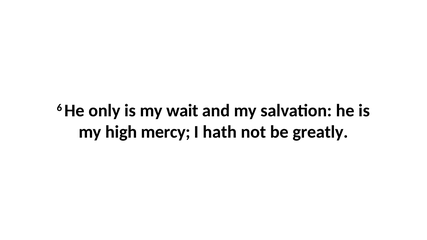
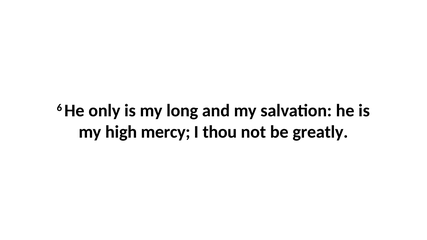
wait: wait -> long (182, 111)
hath: hath -> thou (220, 132)
